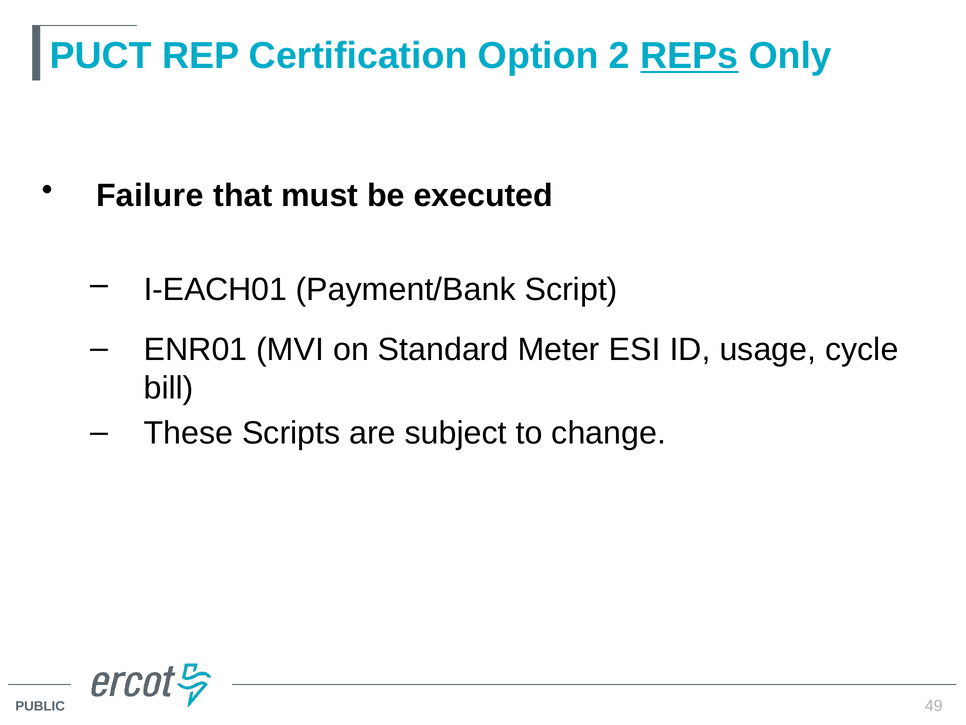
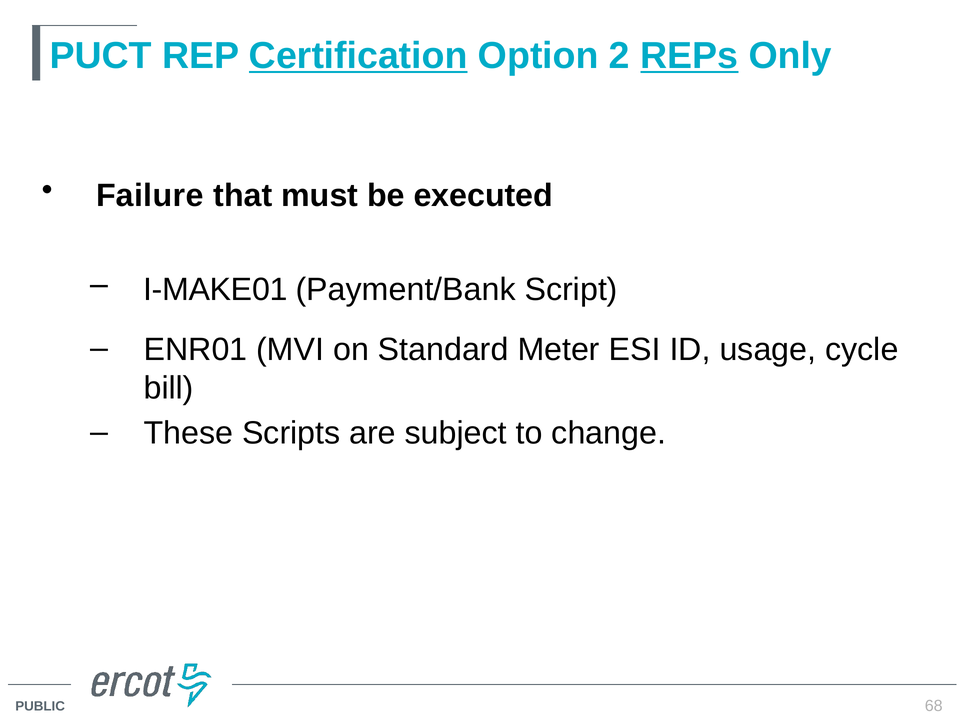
Certification underline: none -> present (358, 56)
I-EACH01: I-EACH01 -> I-MAKE01 (215, 289)
49: 49 -> 68 (934, 705)
